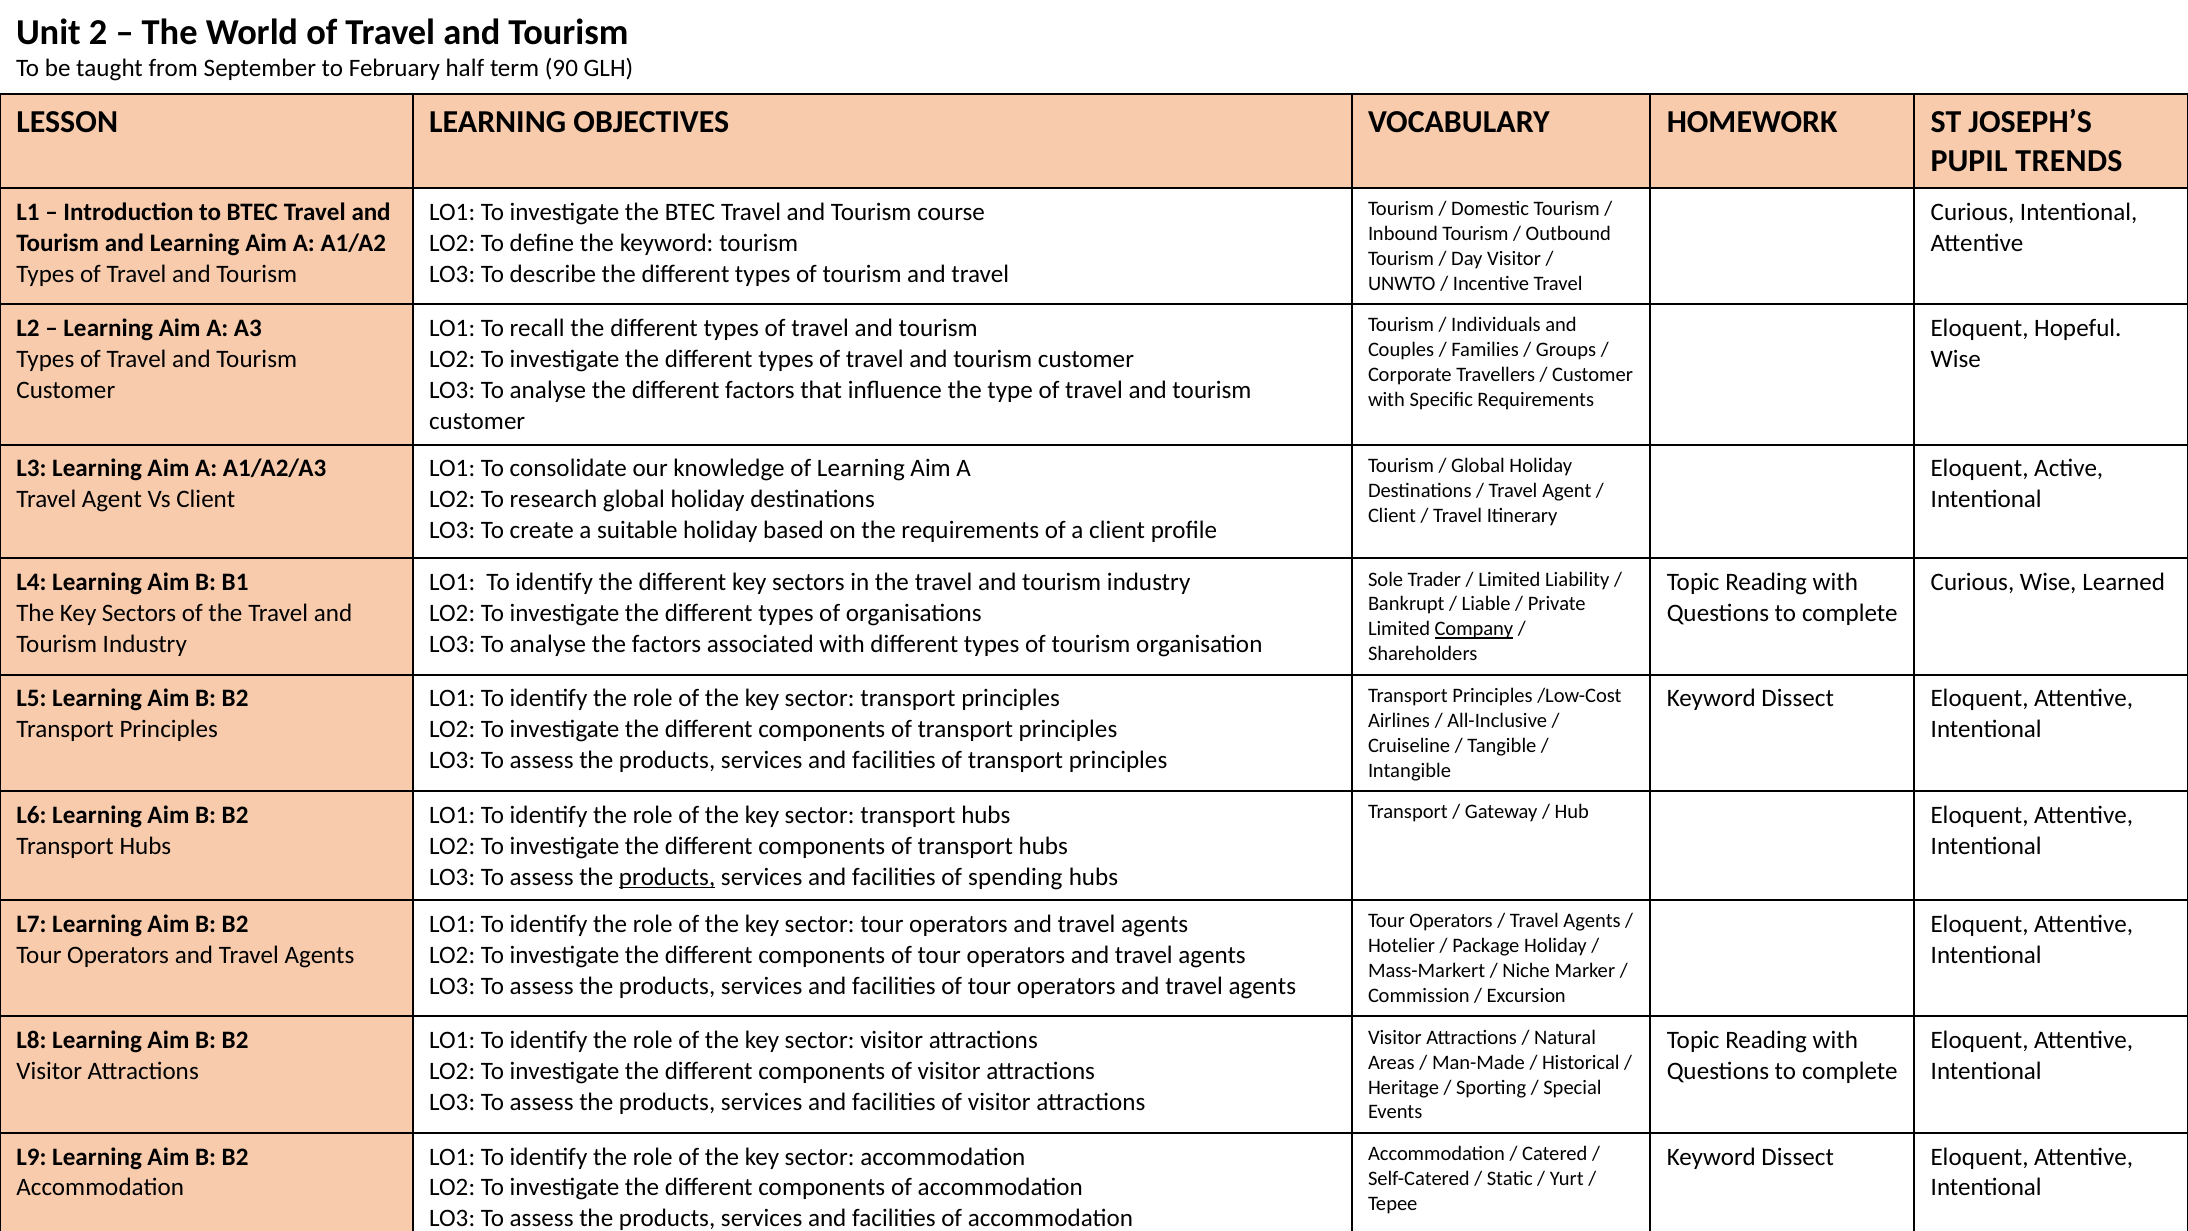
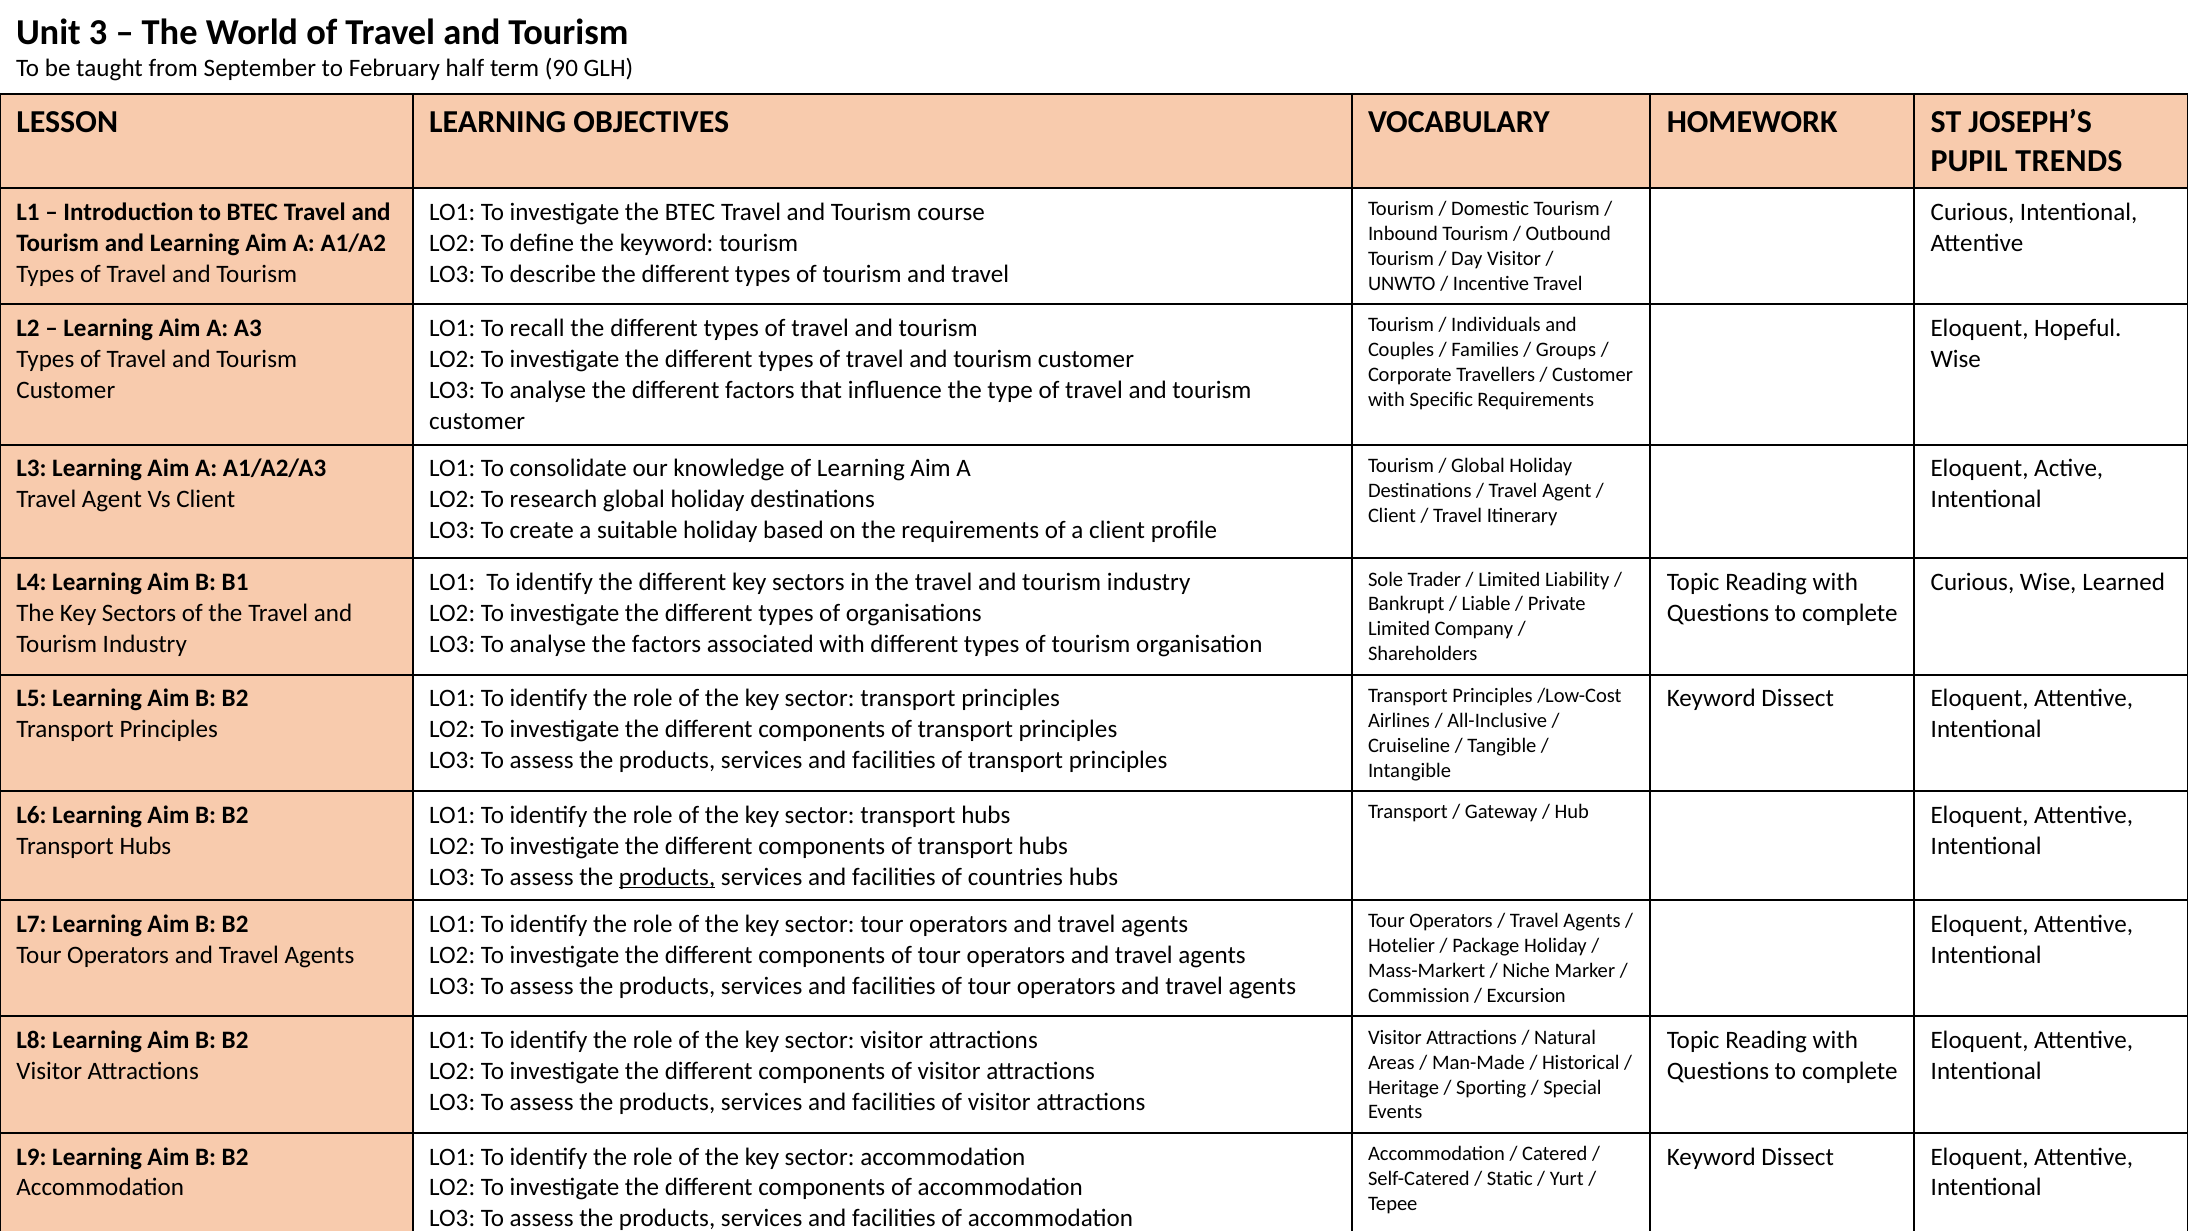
2: 2 -> 3 (98, 32)
Company underline: present -> none (1474, 629)
spending: spending -> countries (1015, 877)
